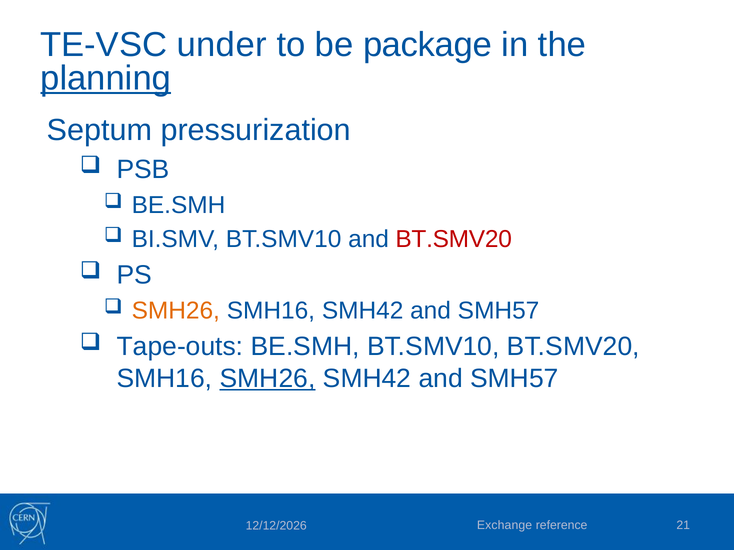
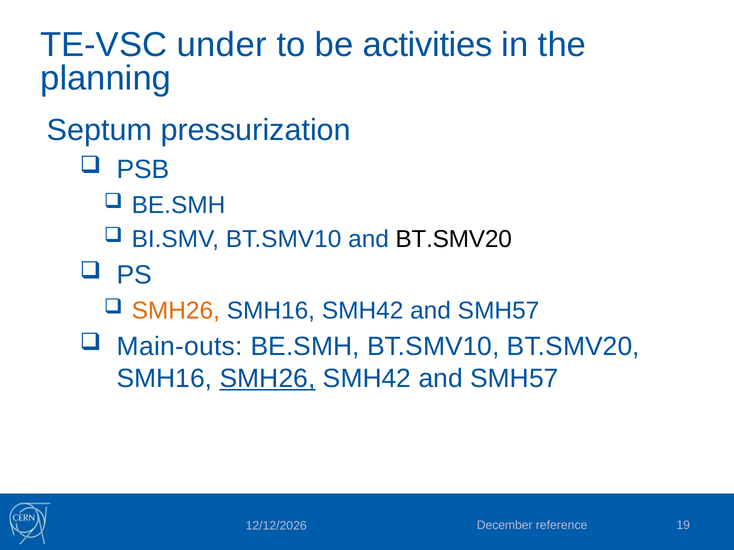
package: package -> activities (428, 45)
planning underline: present -> none (106, 78)
BT.SMV20 colour: red -> black (454, 239)
Tape-outs: Tape-outs -> Main-outs (180, 347)
Exchange: Exchange -> December (505, 526)
21: 21 -> 19 (683, 526)
